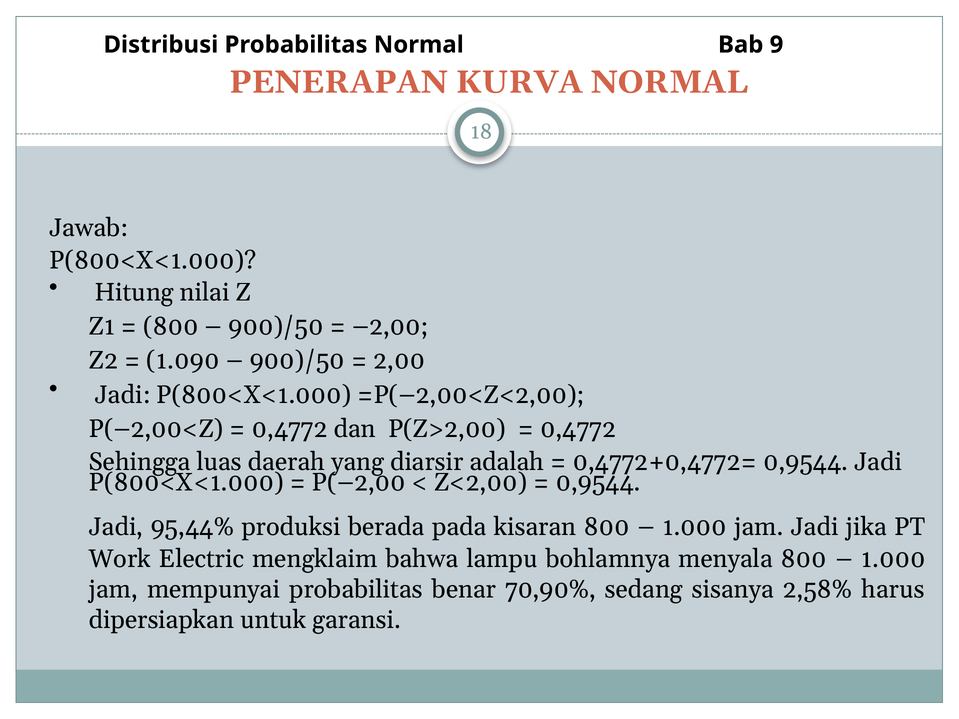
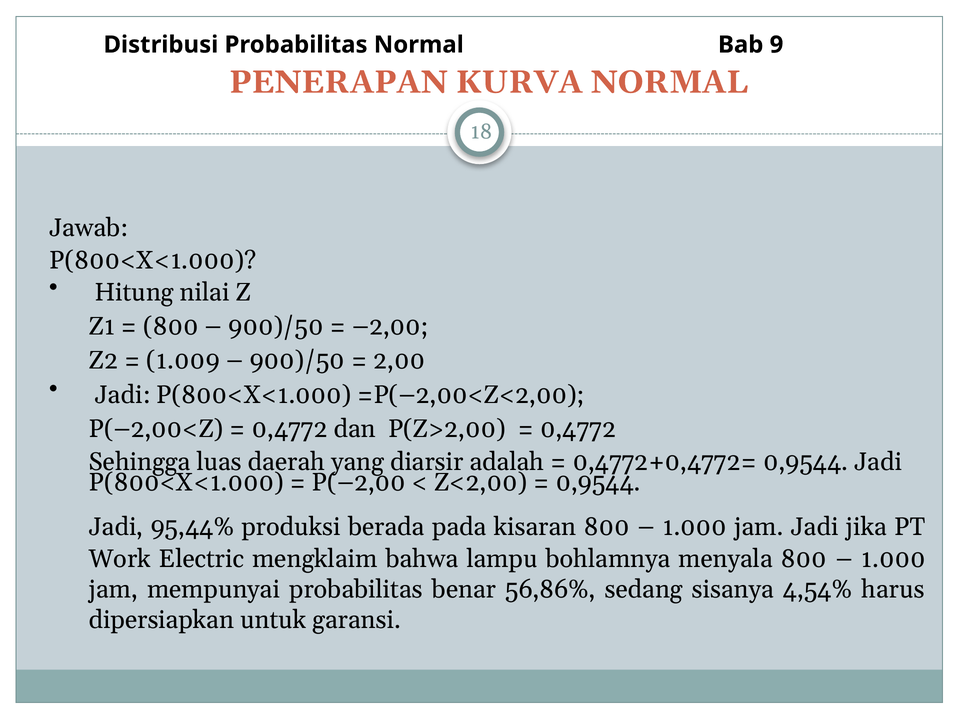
1.090: 1.090 -> 1.009 (183, 361)
70,90%: 70,90% -> 56,86% (551, 590)
2,58%: 2,58% -> 4,54% (818, 590)
